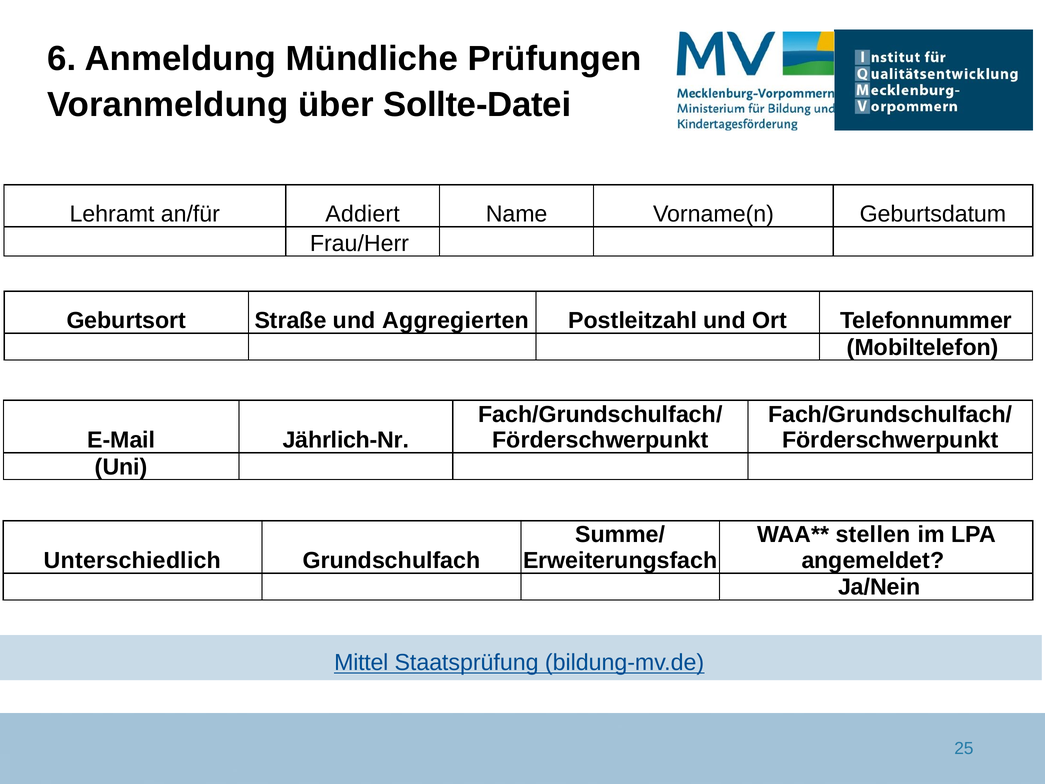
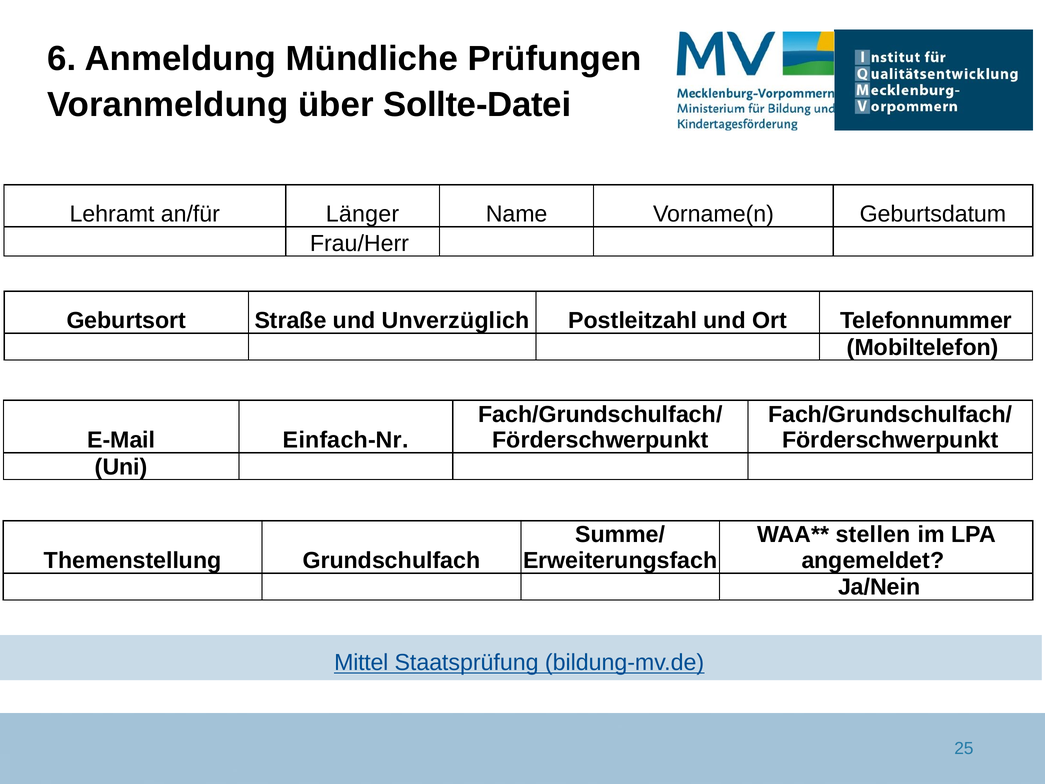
Addiert: Addiert -> Länger (363, 214)
Aggregierten: Aggregierten -> Unverzüglich (456, 321)
Jährlich-Nr: Jährlich-Nr -> Einfach-Nr (346, 440)
Unterschiedlich: Unterschiedlich -> Themenstellung (133, 560)
